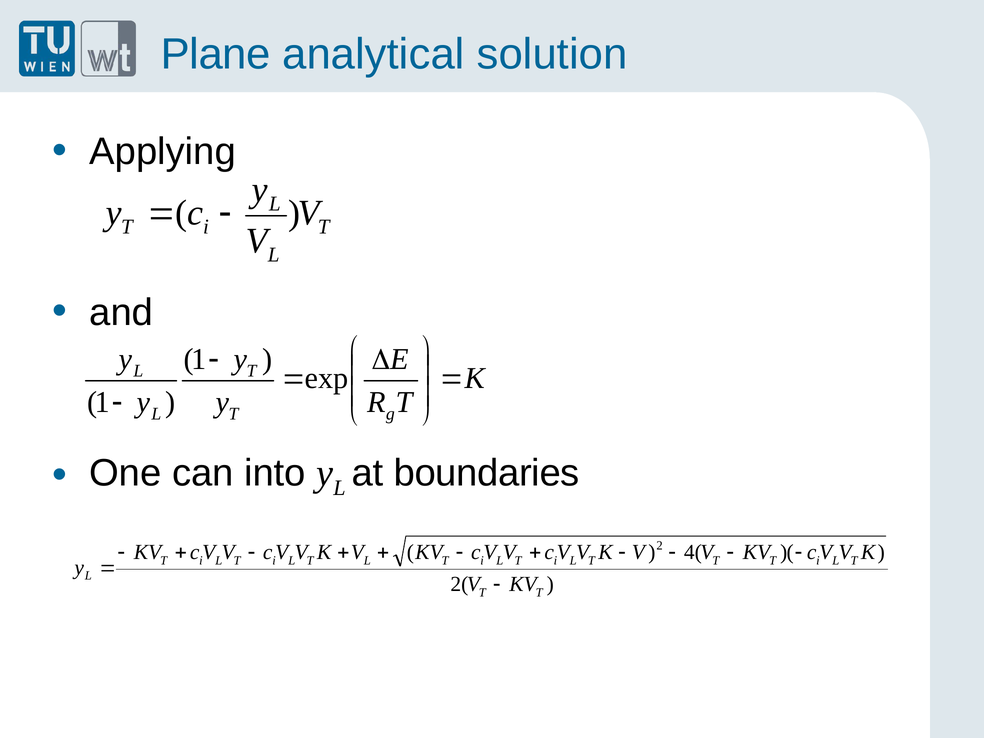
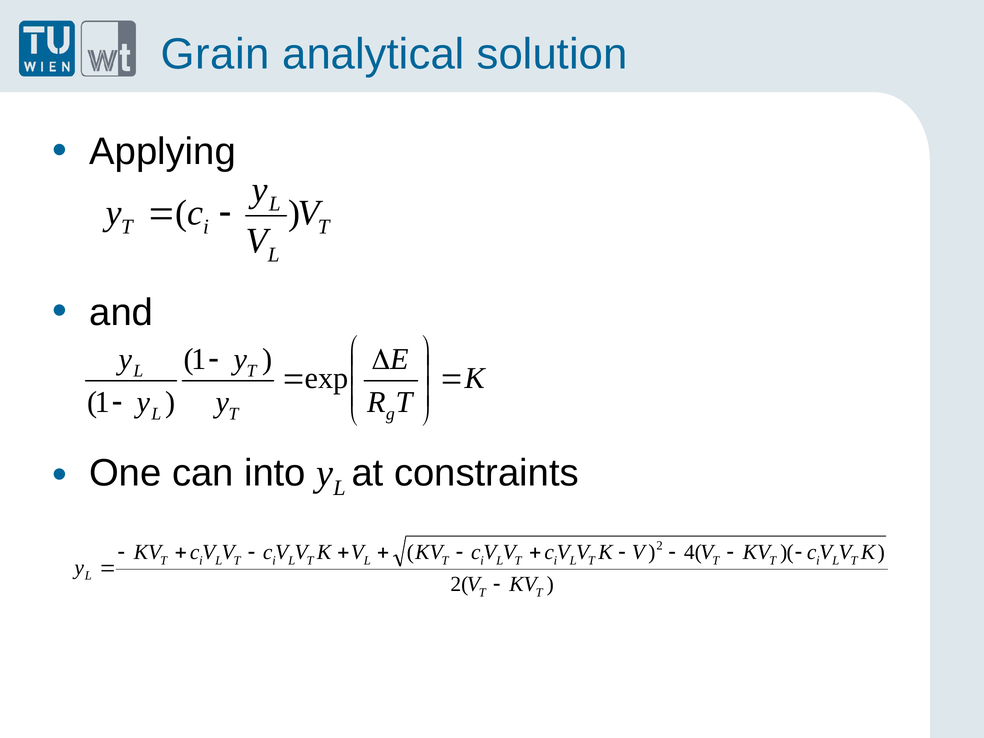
Plane: Plane -> Grain (215, 54)
boundaries: boundaries -> constraints (486, 473)
